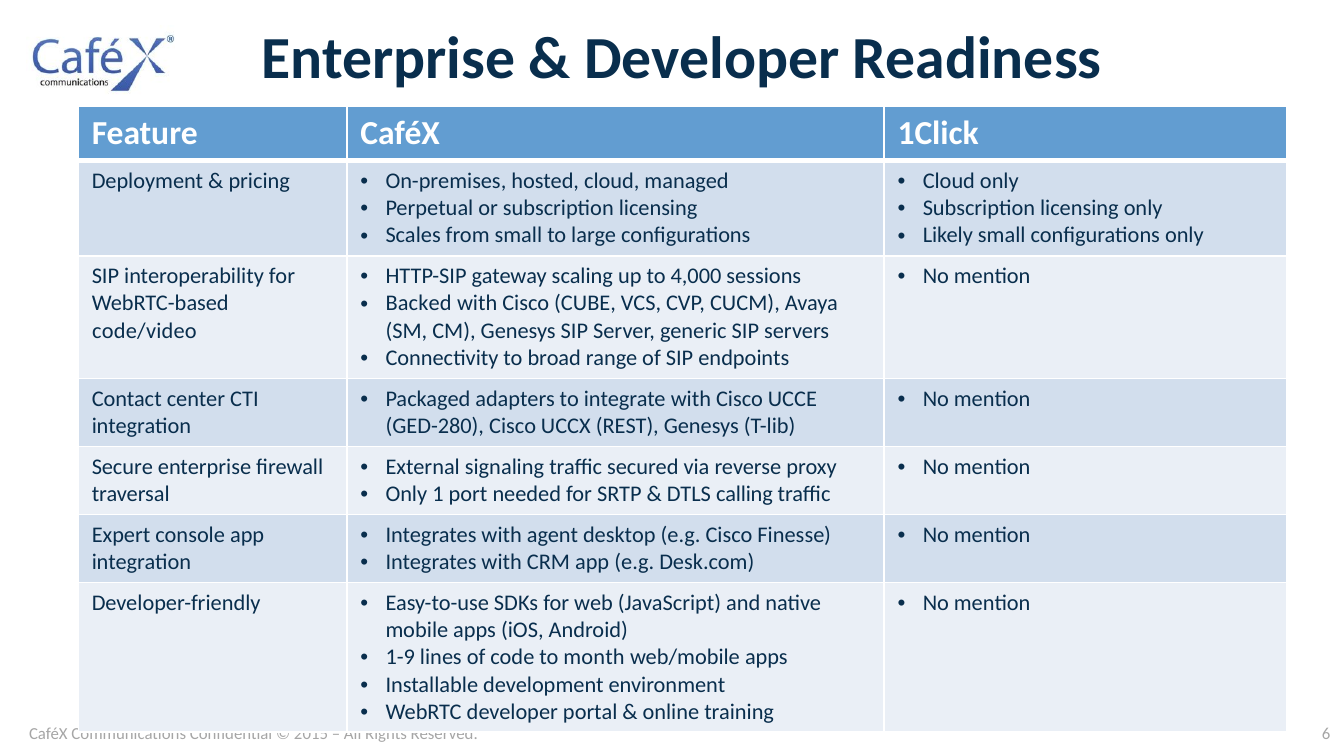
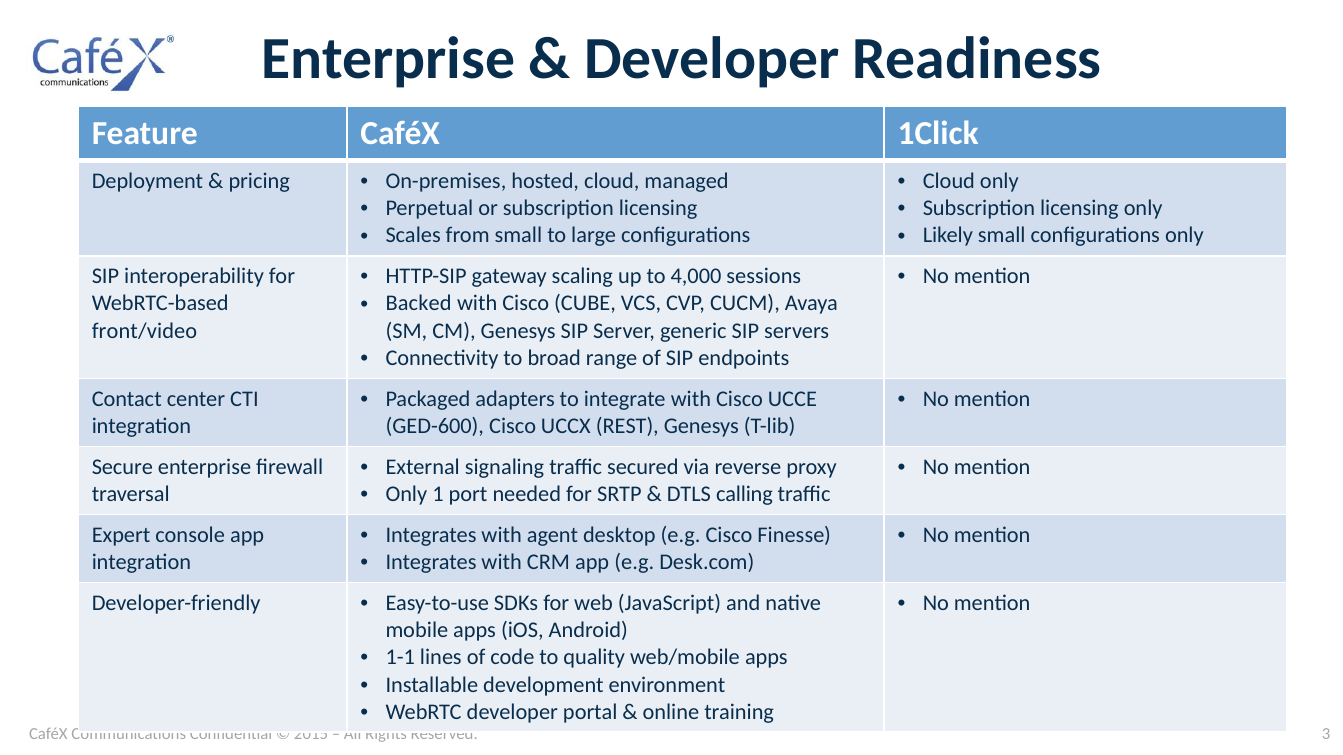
code/video: code/video -> front/video (145, 331)
GED-280: GED-280 -> GED-600 (435, 426)
1-9: 1-9 -> 1-1 (400, 658)
month: month -> quality (594, 658)
6: 6 -> 3 (1326, 734)
